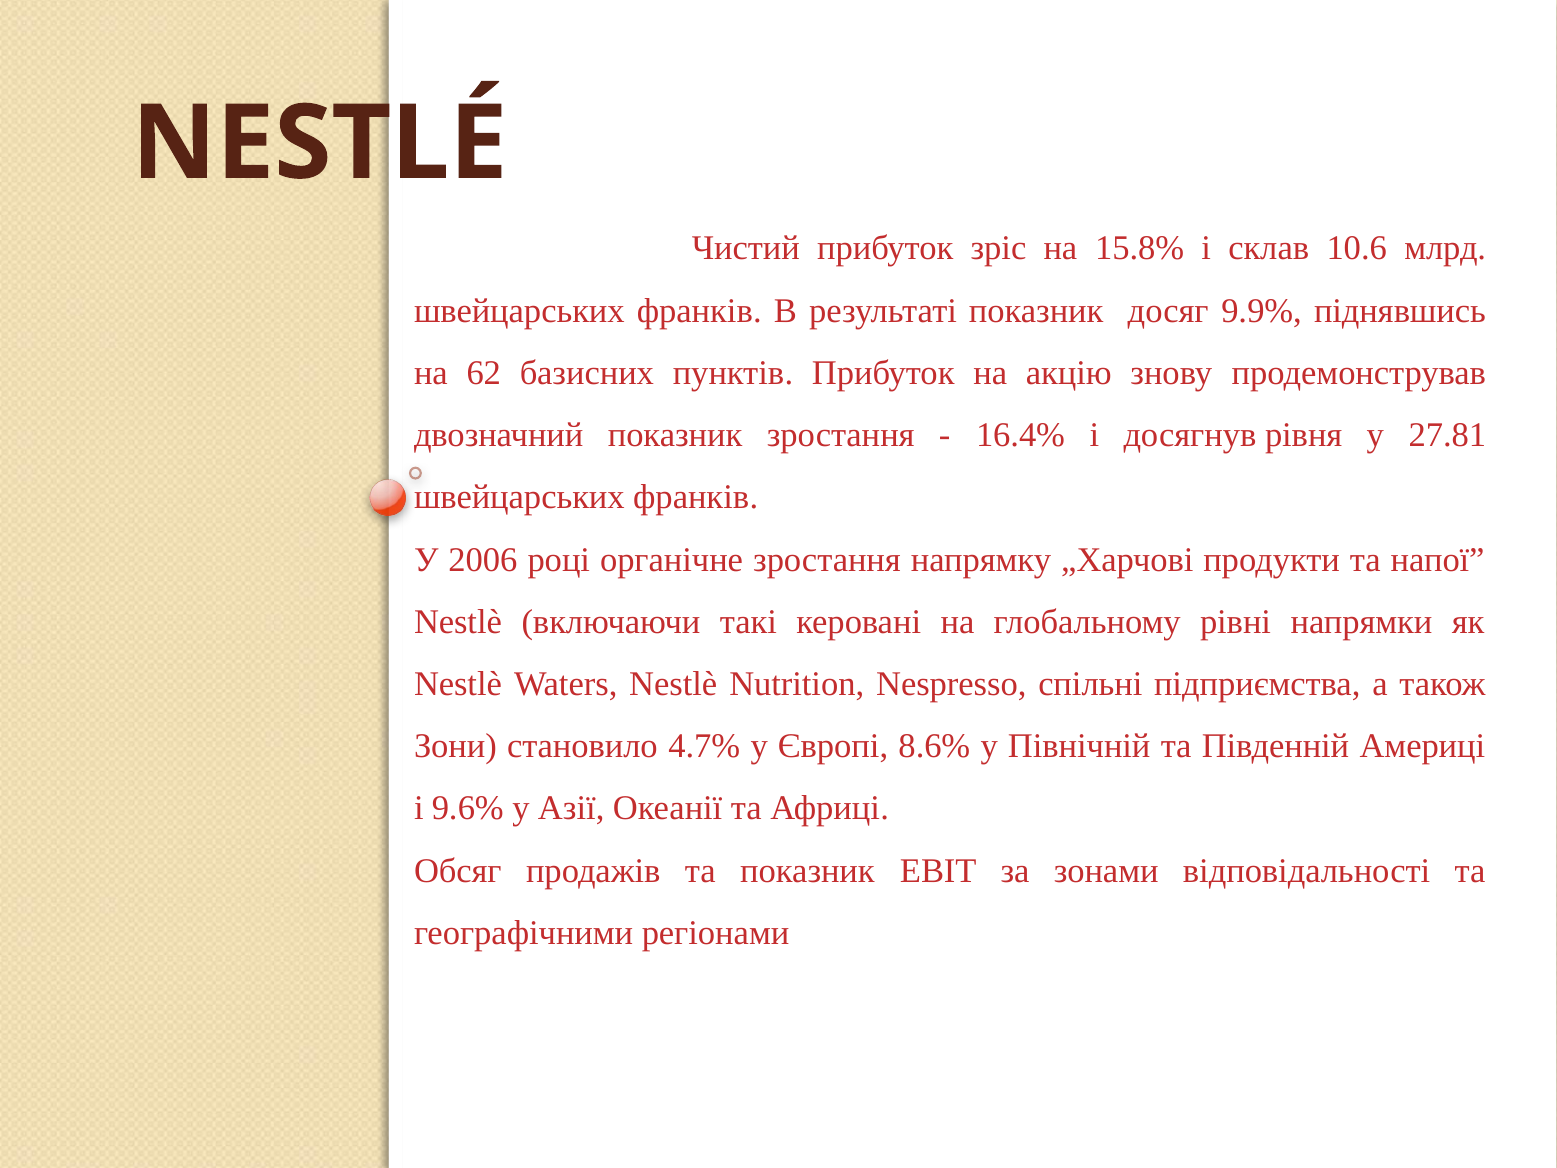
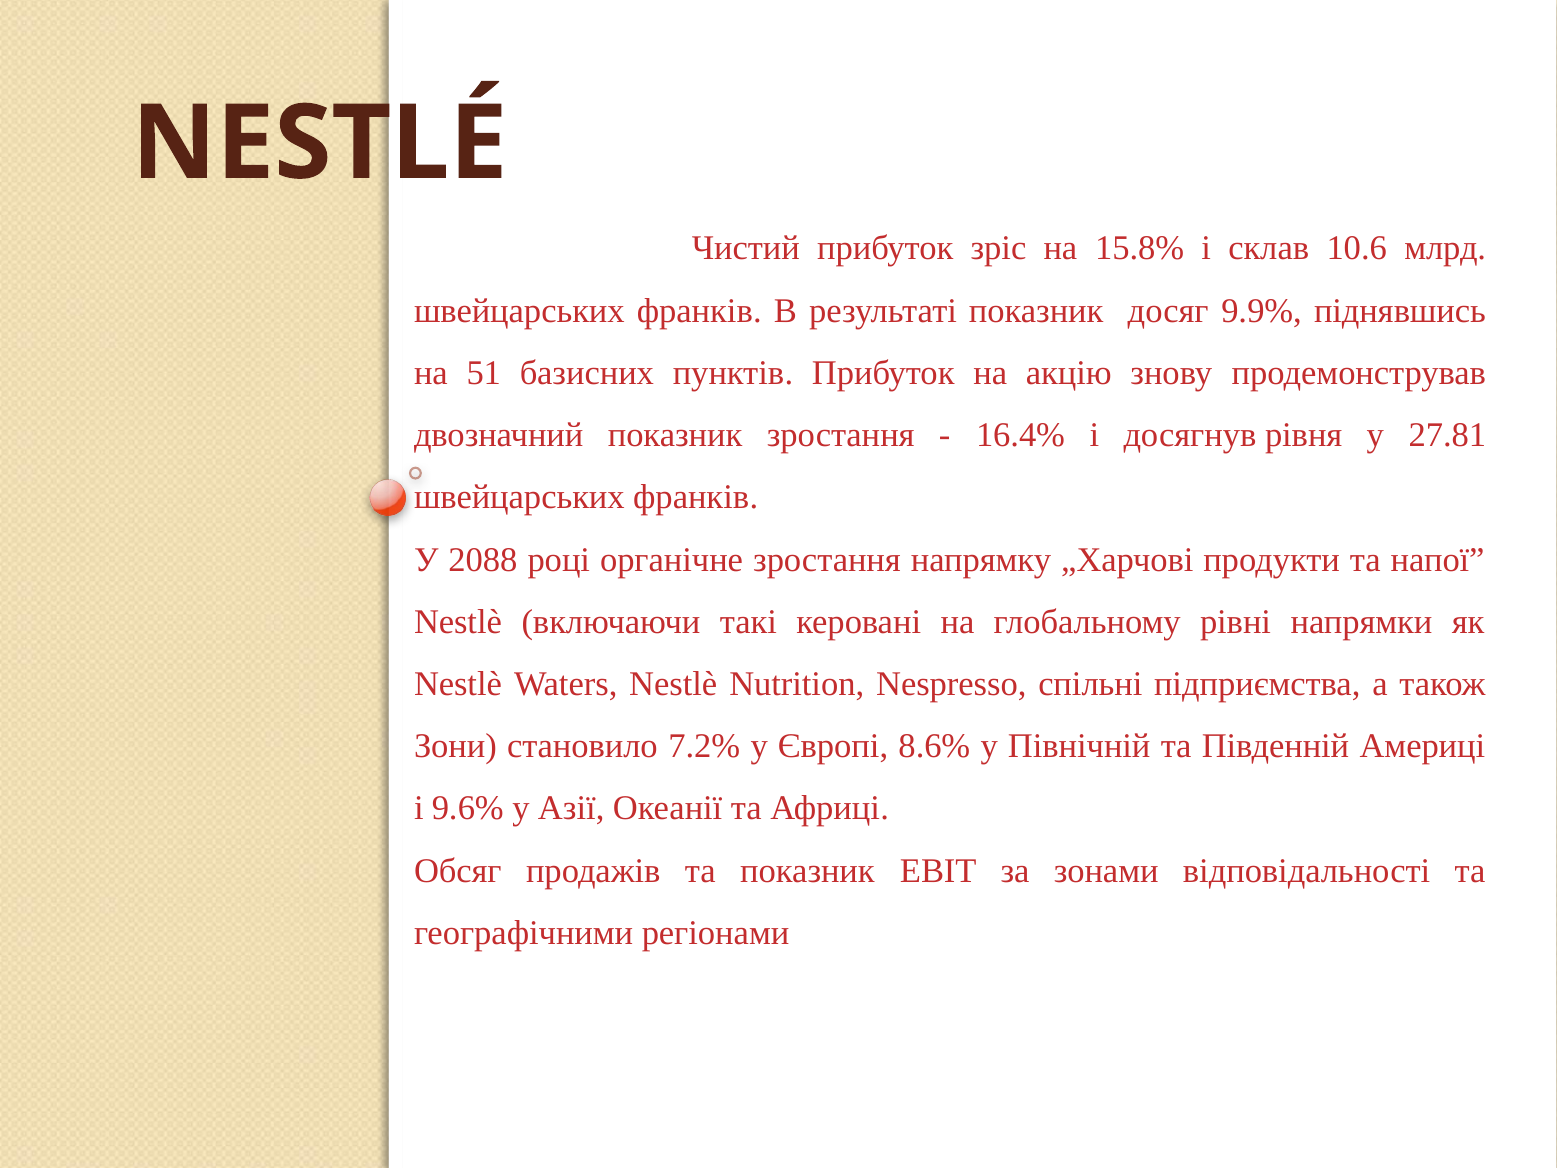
62: 62 -> 51 (484, 373)
2006: 2006 -> 2088 (483, 560)
4.7%: 4.7% -> 7.2% (704, 746)
